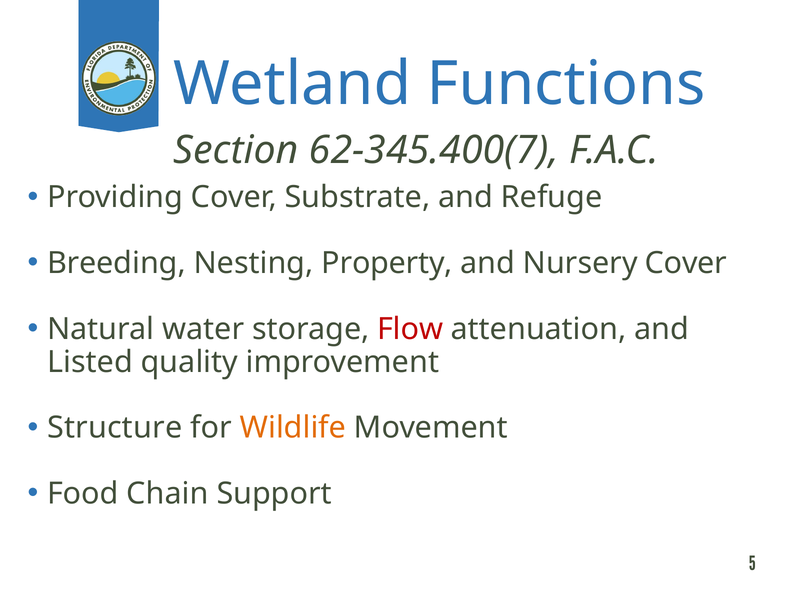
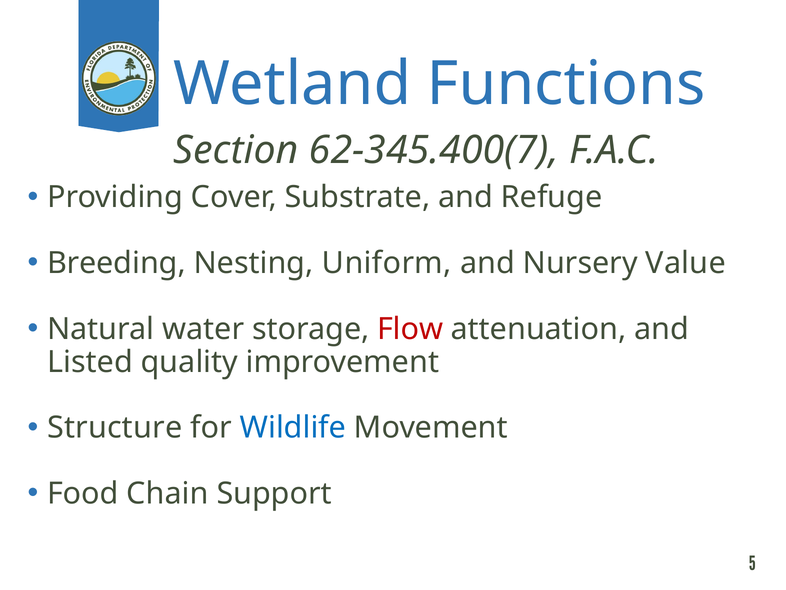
Property: Property -> Uniform (387, 263)
Nursery Cover: Cover -> Value (686, 263)
Wildlife colour: orange -> blue (293, 427)
